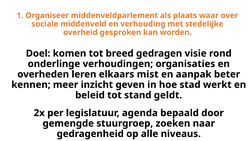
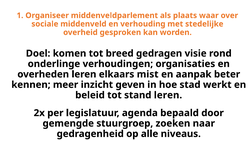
stand geldt: geldt -> leren (168, 95)
